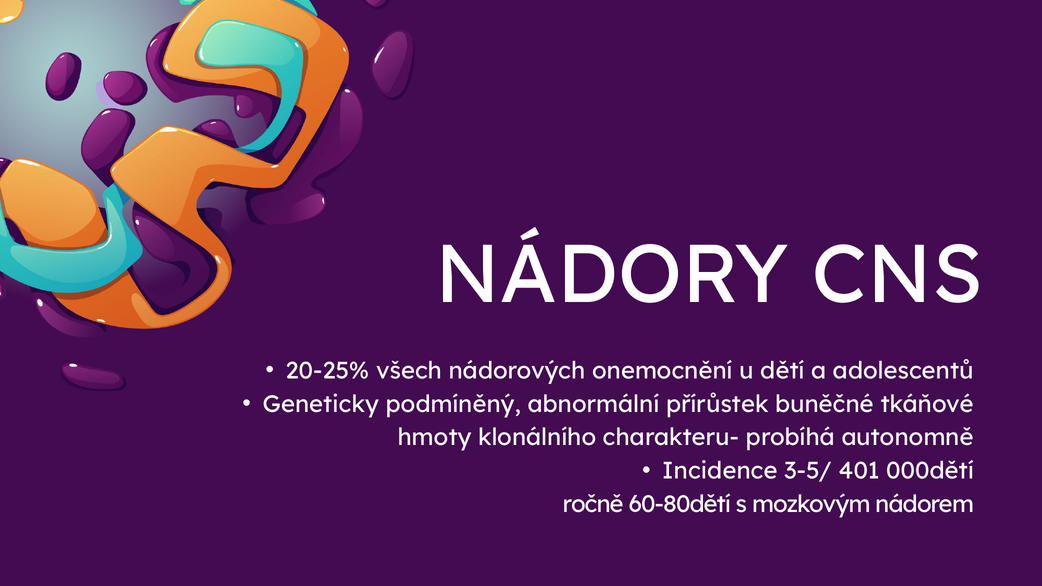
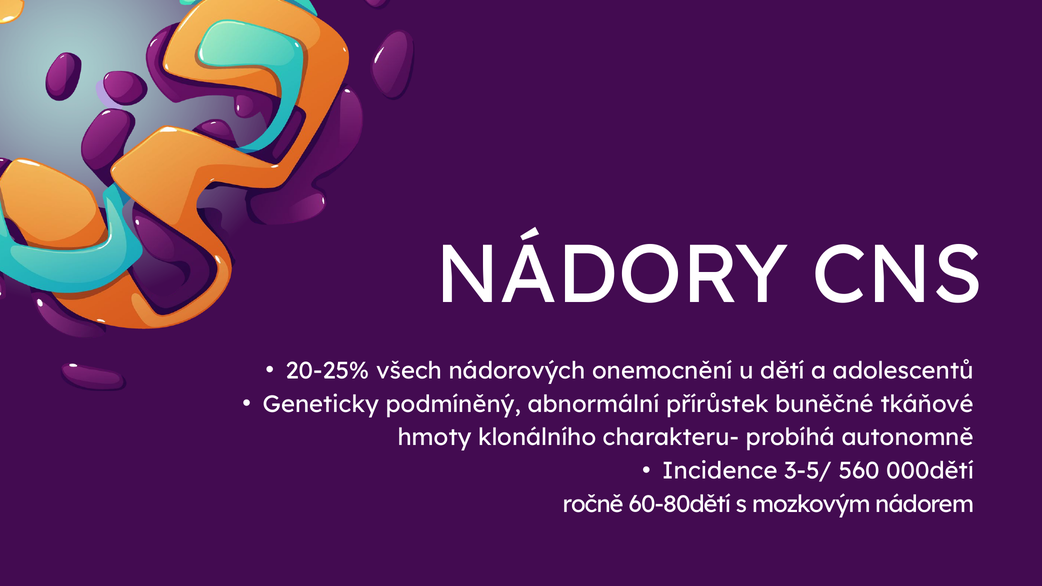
401: 401 -> 560 (859, 471)
